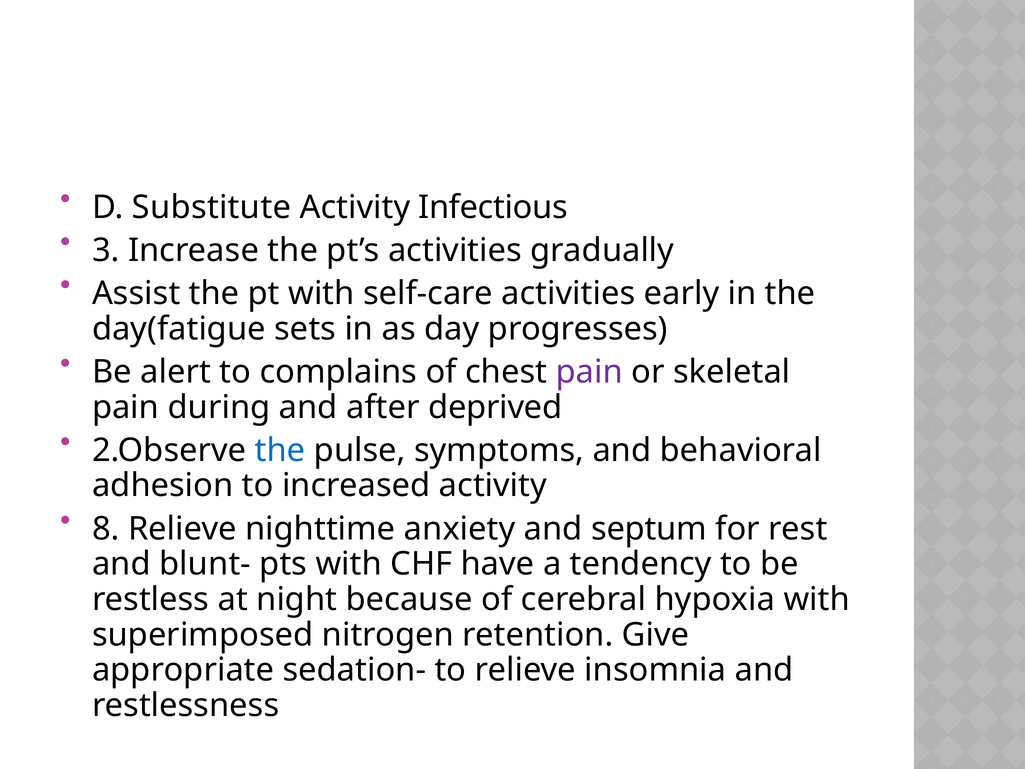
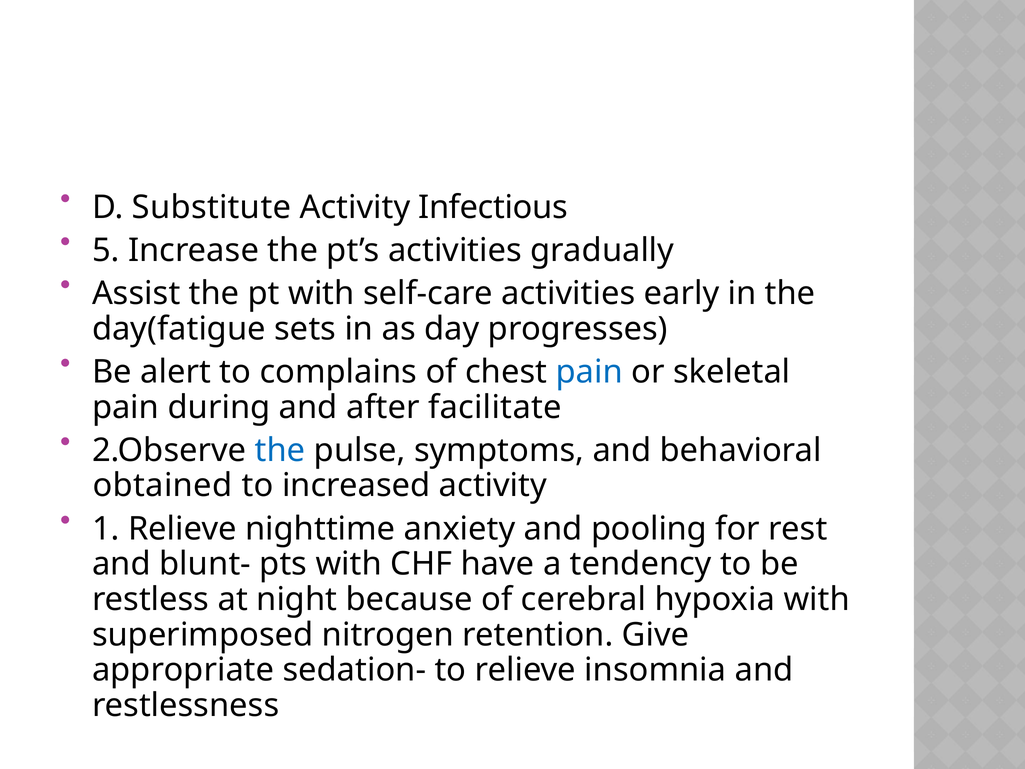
3: 3 -> 5 (106, 250)
pain colour: purple -> blue (589, 372)
deprived: deprived -> facilitate (495, 407)
adhesion: adhesion -> obtained (163, 486)
8: 8 -> 1 (106, 529)
septum: septum -> pooling (649, 529)
